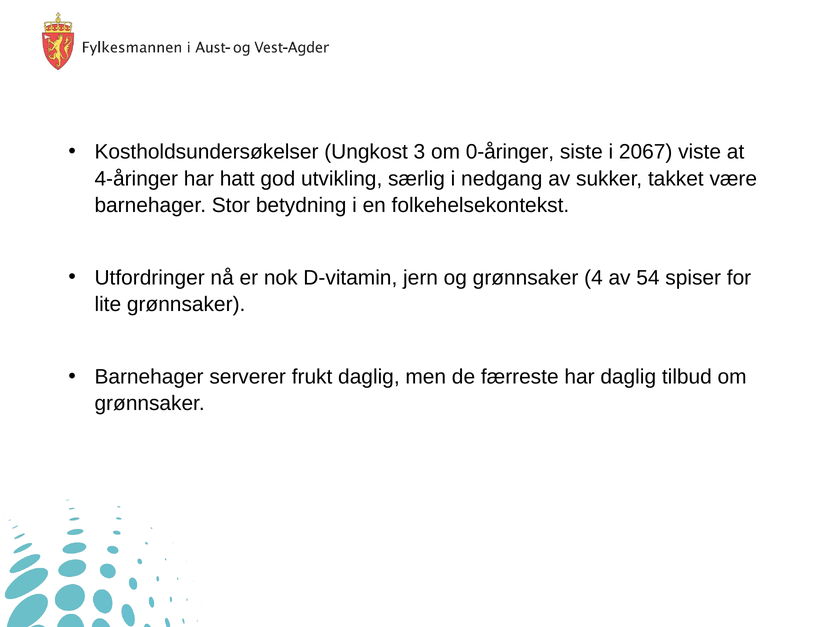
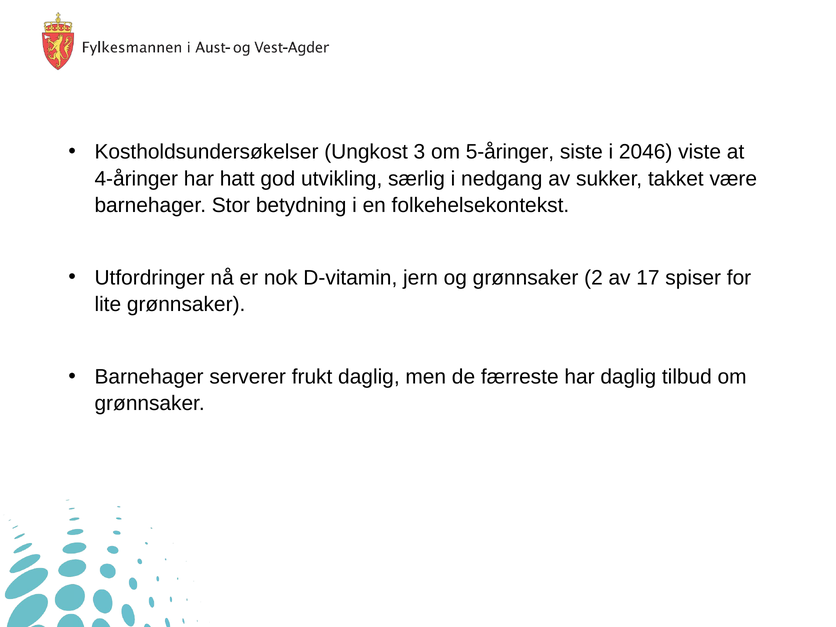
0-åringer: 0-åringer -> 5-åringer (510, 152)
2067: 2067 -> 2046 (646, 152)
4: 4 -> 2 (593, 278)
54: 54 -> 17 (648, 278)
